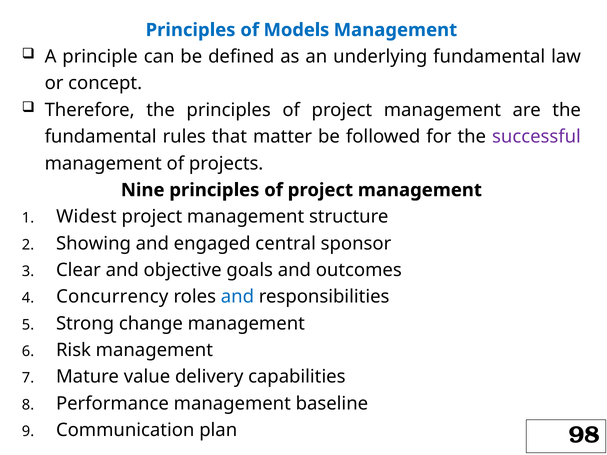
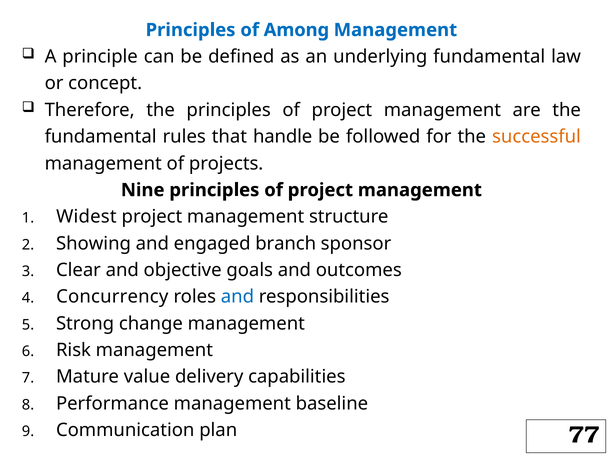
Models: Models -> Among (296, 30)
matter: matter -> handle (283, 137)
successful colour: purple -> orange (536, 137)
central: central -> branch (286, 244)
98: 98 -> 77 (584, 435)
